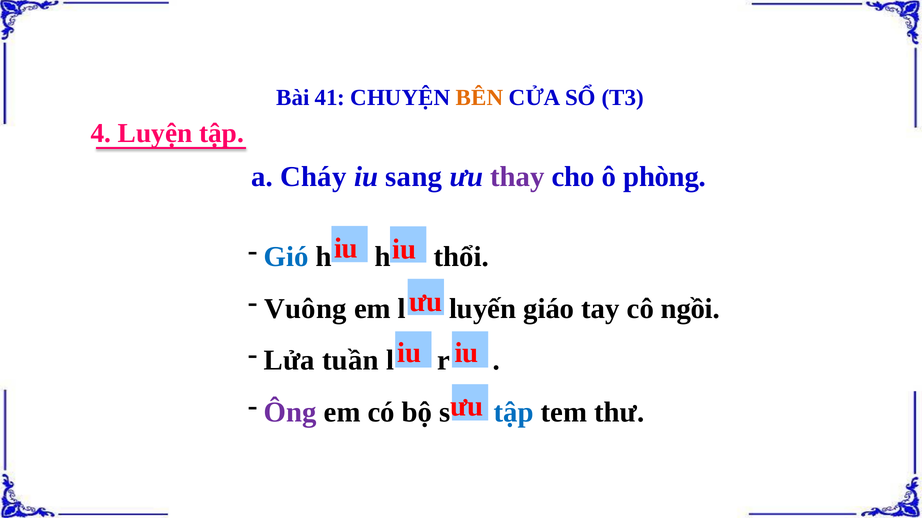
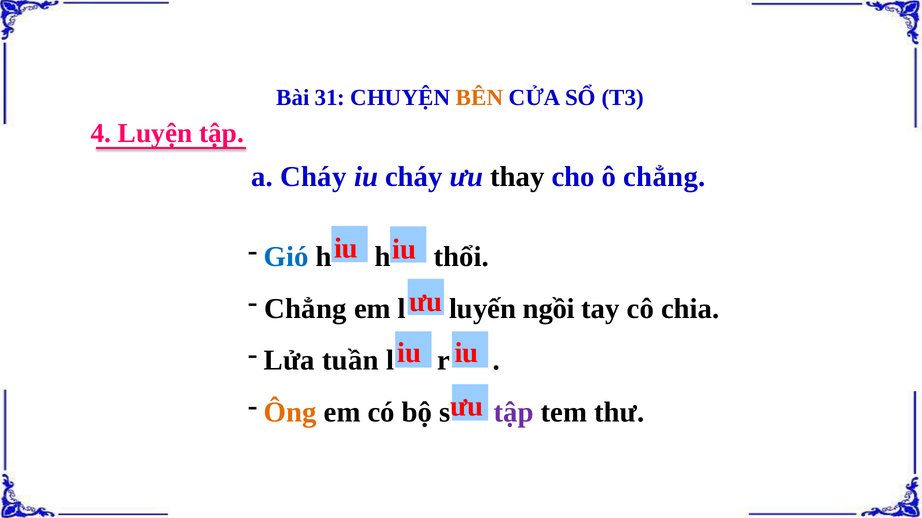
41: 41 -> 31 (330, 98)
iu sang: sang -> cháy (414, 177)
thay colour: purple -> black (517, 177)
ô phòng: phòng -> chẳng (664, 177)
Vuông: Vuông -> Chẳng (305, 309)
giáo: giáo -> ngồi (549, 309)
ngồi: ngồi -> chia (690, 309)
Ông colour: purple -> orange (290, 412)
tập colour: blue -> purple (514, 412)
